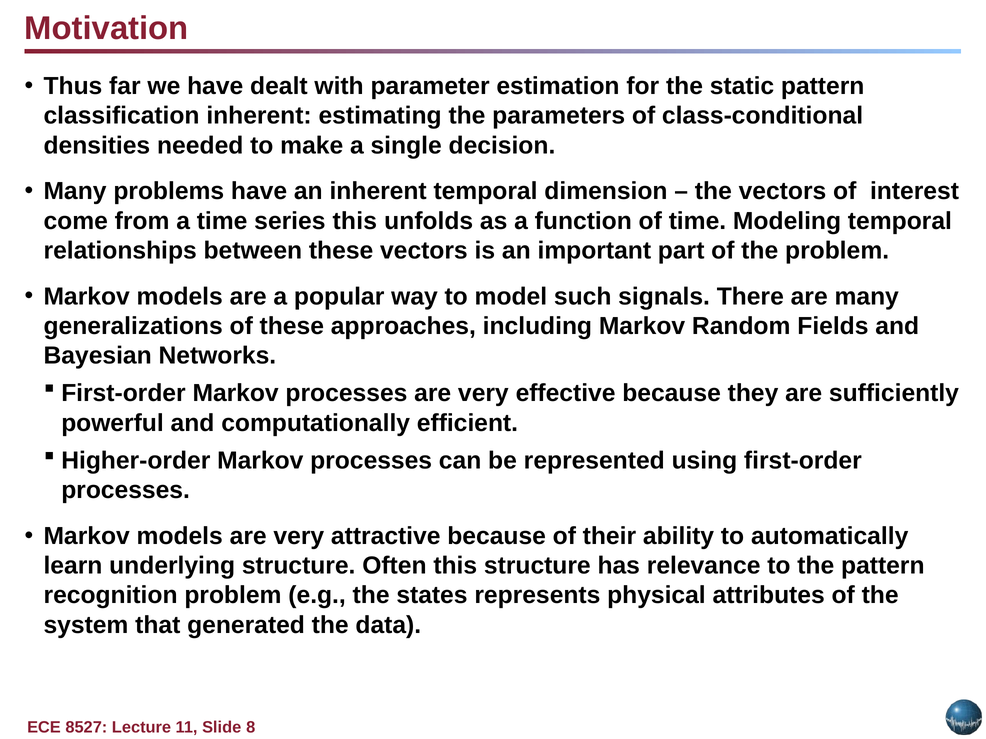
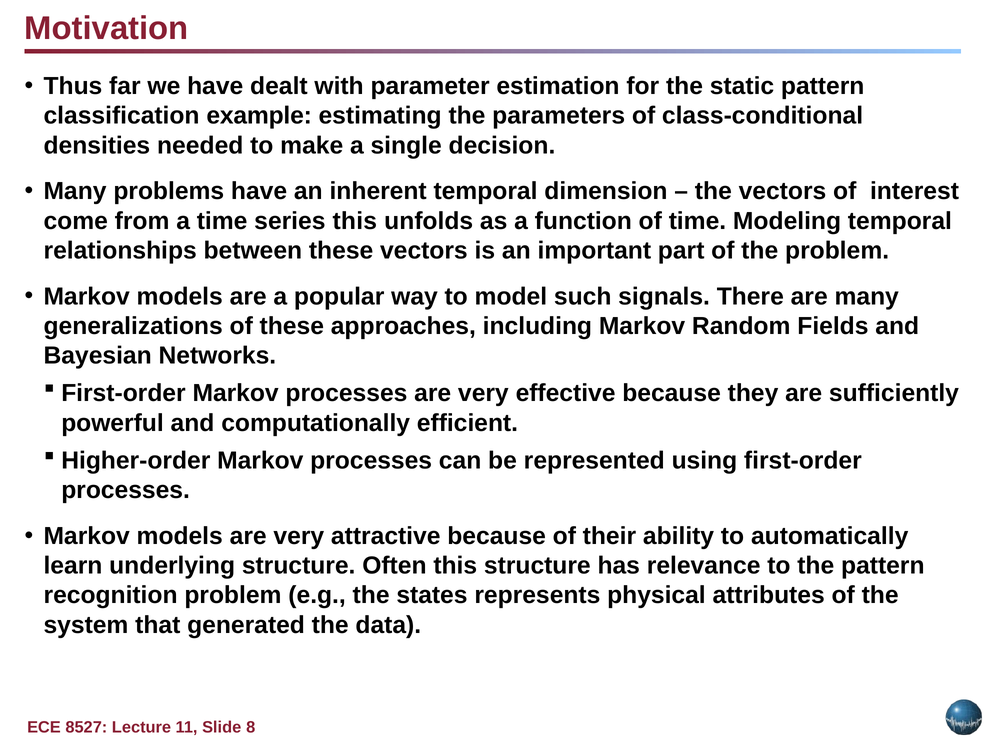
classification inherent: inherent -> example (259, 116)
